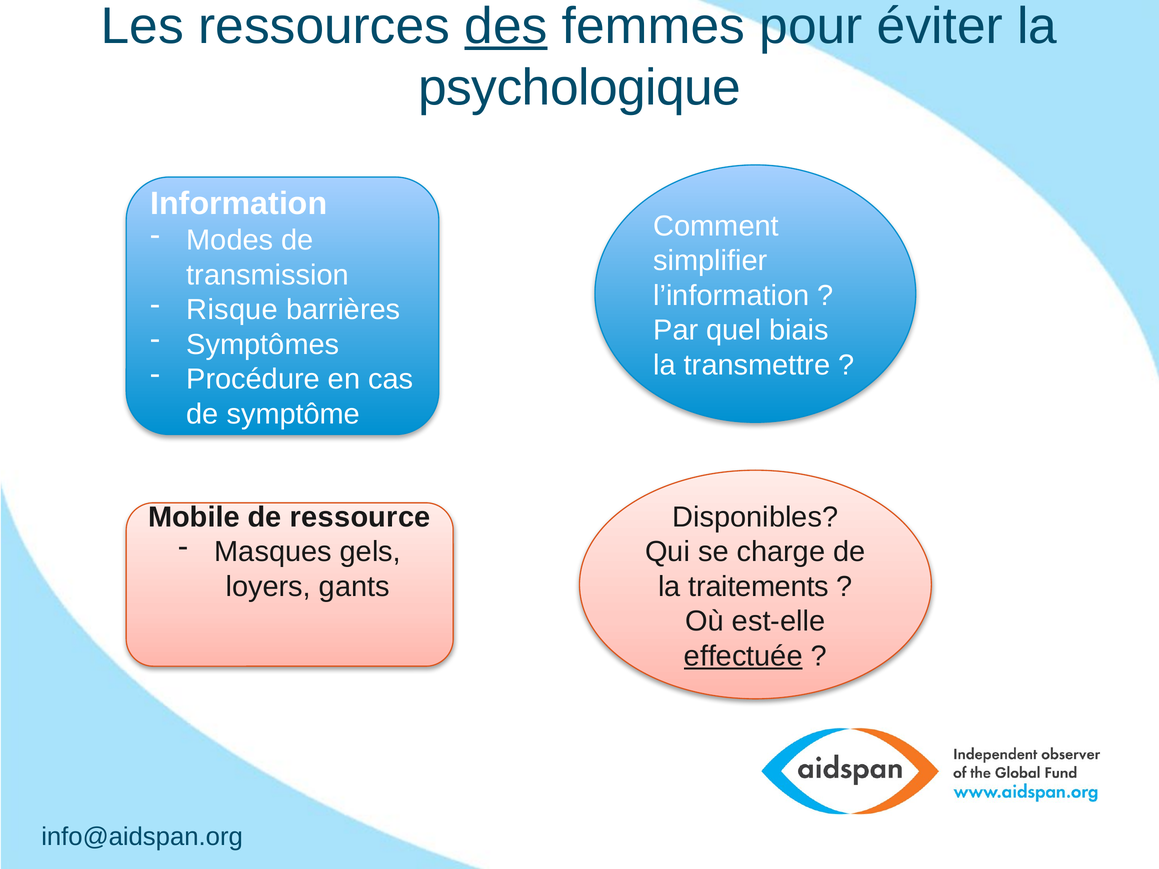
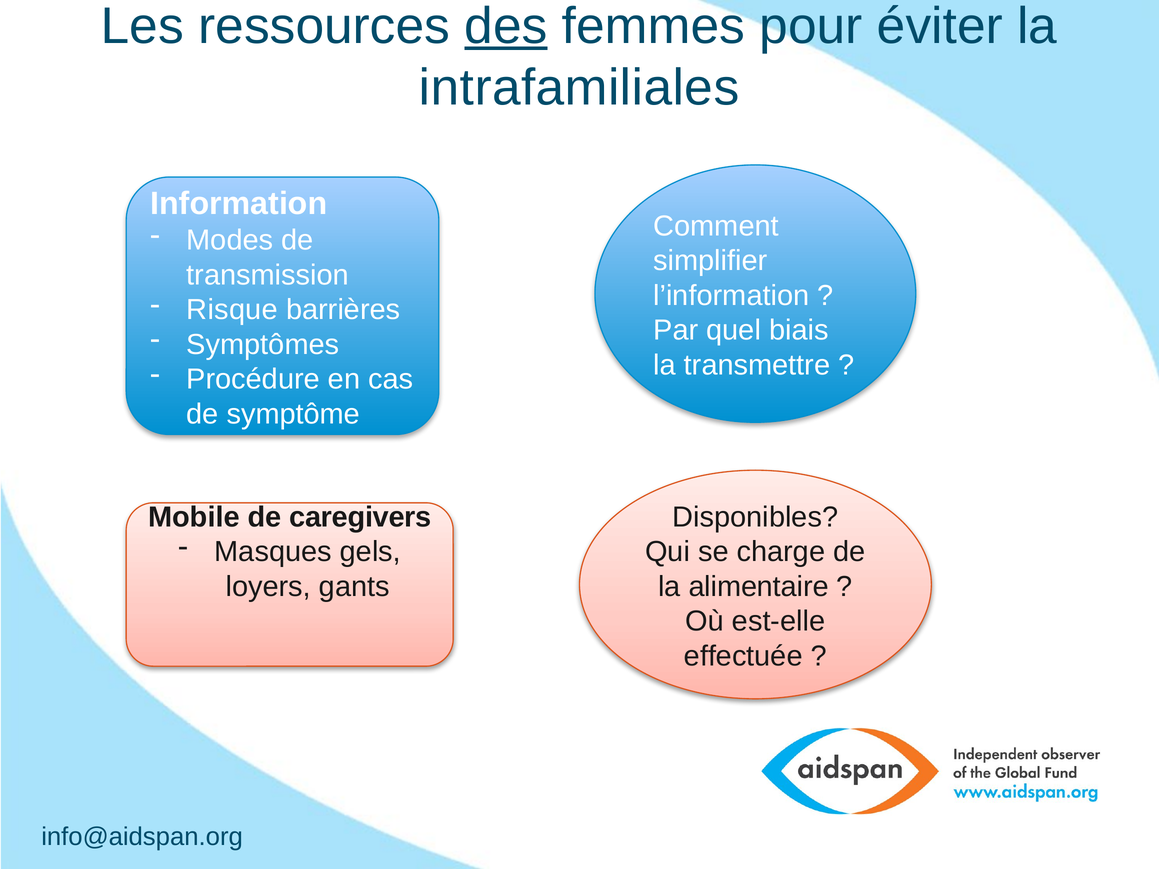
psychologique: psychologique -> intrafamiliales (579, 88)
ressource: ressource -> caregivers (360, 517)
traitements: traitements -> alimentaire (759, 587)
effectuée underline: present -> none (743, 656)
